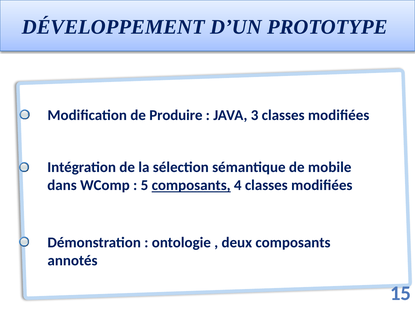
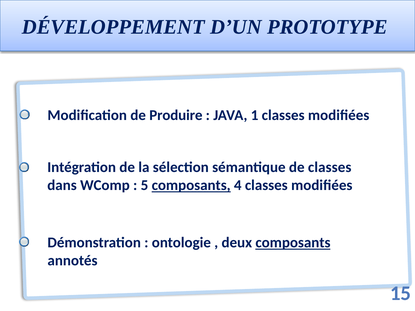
3: 3 -> 1 (255, 115)
de mobile: mobile -> classes (330, 168)
composants underline: none -> present (293, 243)
